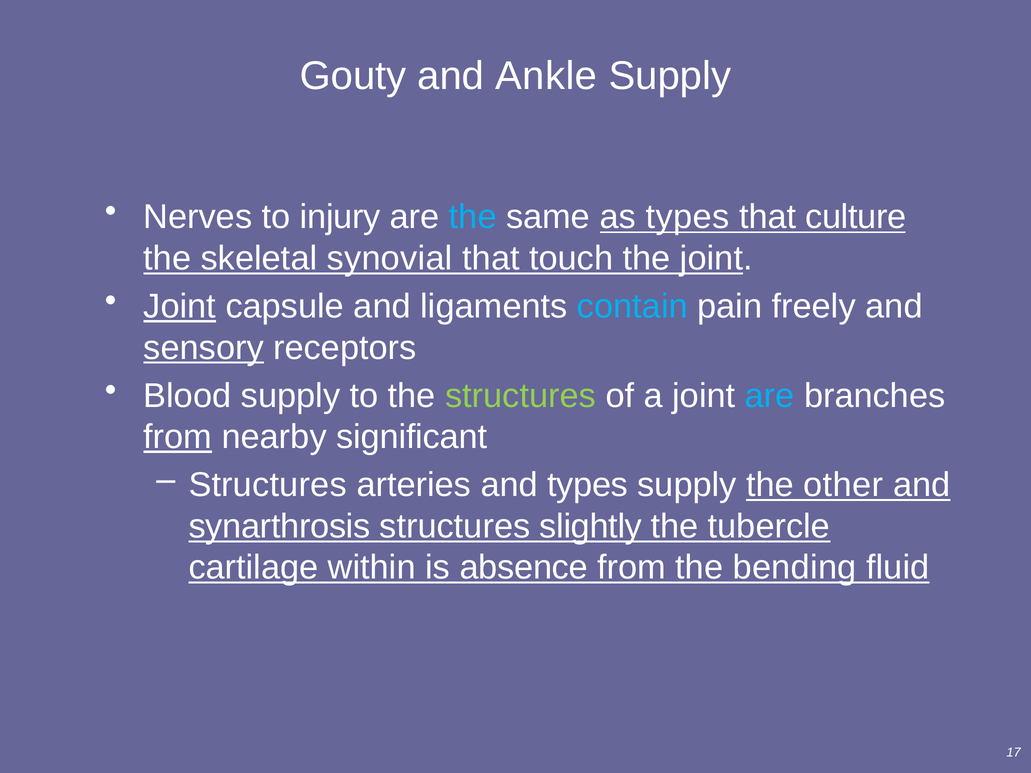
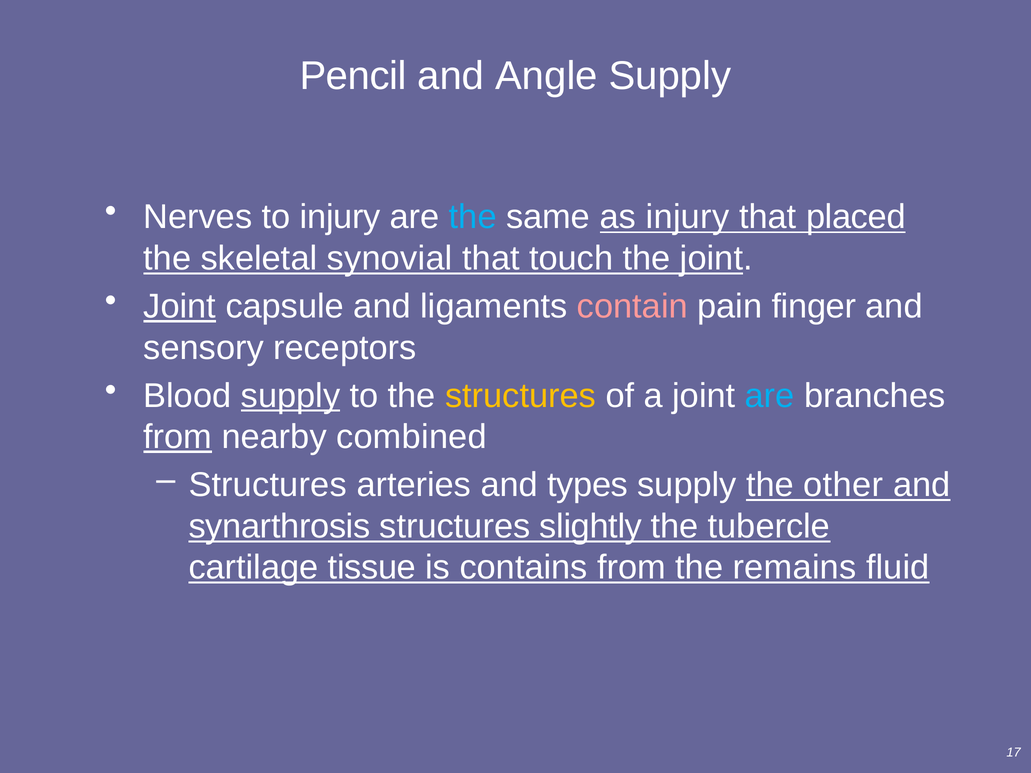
Gouty: Gouty -> Pencil (353, 76)
Ankle: Ankle -> Angle (546, 76)
as types: types -> injury (687, 217)
culture: culture -> placed (856, 217)
contain colour: light blue -> pink (632, 307)
freely: freely -> finger (814, 307)
sensory underline: present -> none (204, 348)
supply underline: none -> present (291, 396)
structures colour: light green -> yellow (521, 396)
significant: significant -> combined (412, 437)
within: within -> tissue (372, 568)
absence: absence -> contains (524, 568)
bending: bending -> remains (795, 568)
